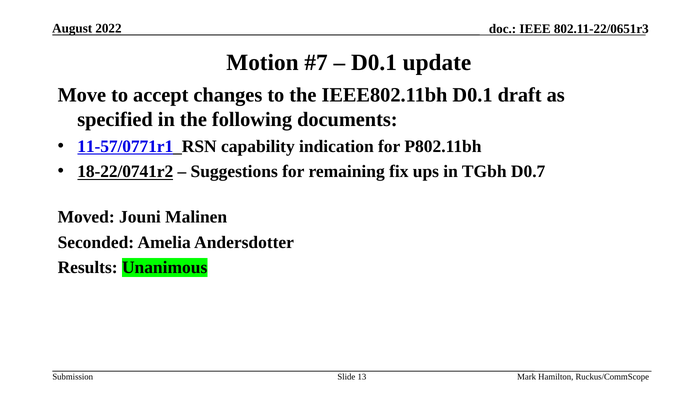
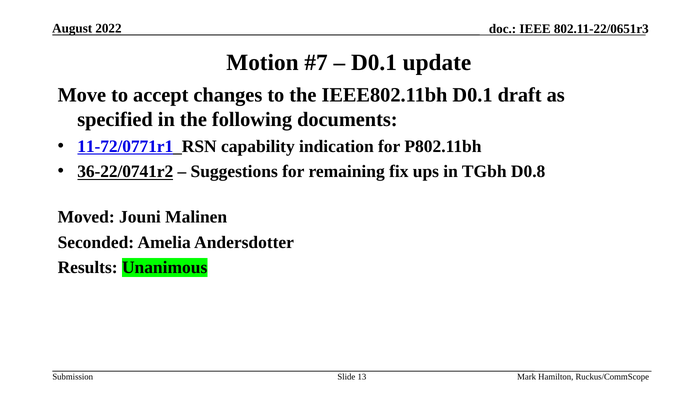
11-57/0771r1: 11-57/0771r1 -> 11-72/0771r1 (125, 146)
18-22/0741r2: 18-22/0741r2 -> 36-22/0741r2 (125, 171)
D0.7: D0.7 -> D0.8 (528, 171)
